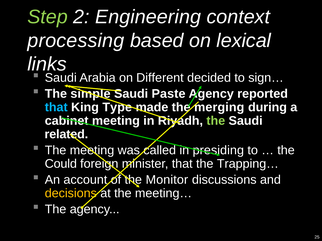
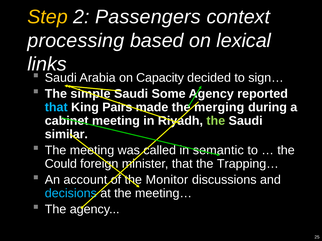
Step colour: light green -> yellow (48, 17)
Engineering: Engineering -> Passengers (148, 17)
Different: Different -> Capacity (160, 78)
Paste: Paste -> Some (169, 94)
Type: Type -> Pairs (117, 108)
related: related -> similar (66, 135)
presiding: presiding -> semantic (218, 151)
decisions colour: yellow -> light blue (71, 194)
